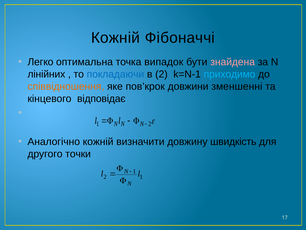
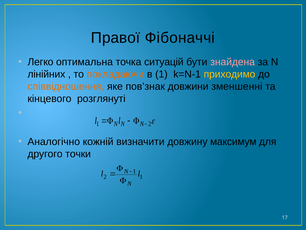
Кожній: Кожній -> Правої (116, 38)
випадок: випадок -> ситуацій (164, 62)
покладаючи colour: blue -> orange (115, 74)
в 2: 2 -> 1 (161, 74)
приходимо colour: light blue -> yellow (230, 74)
пов’крок: пов’крок -> пов’знак (145, 86)
відповідає: відповідає -> розглянуті (101, 99)
швидкість: швидкість -> максимум (233, 141)
